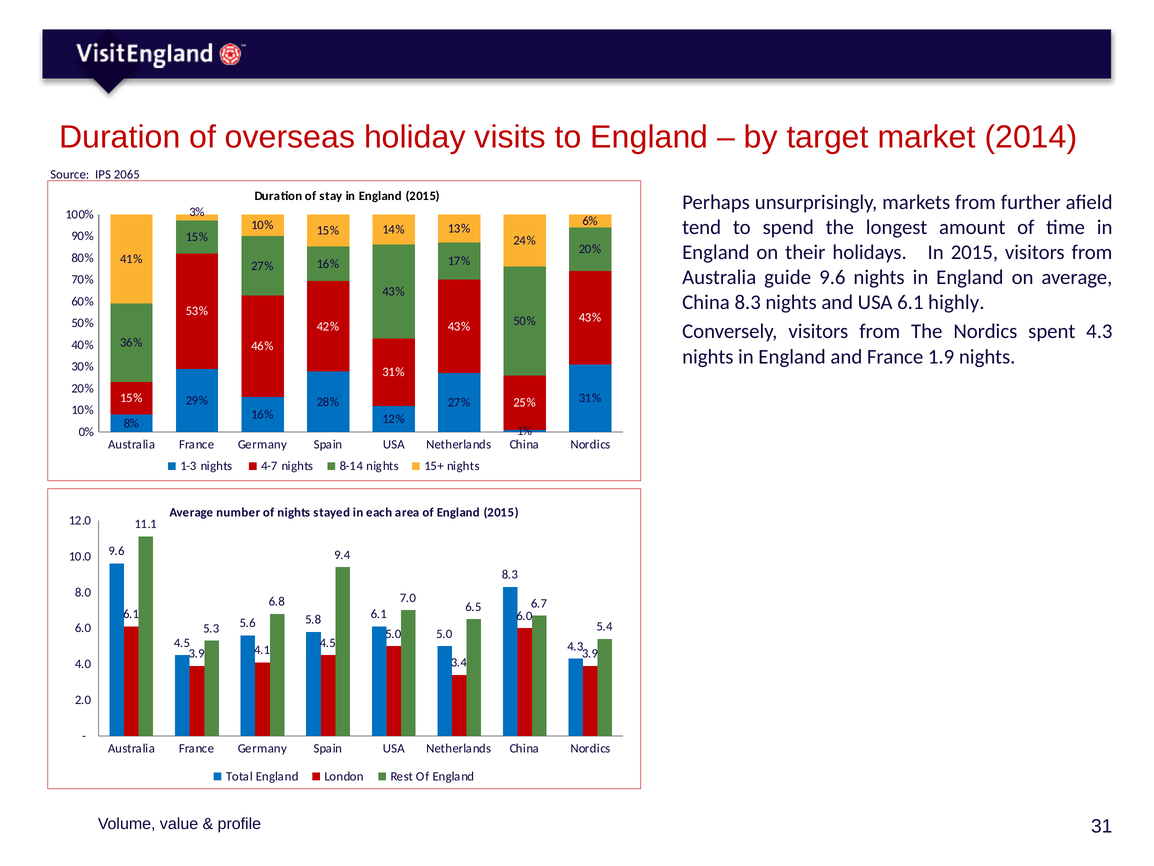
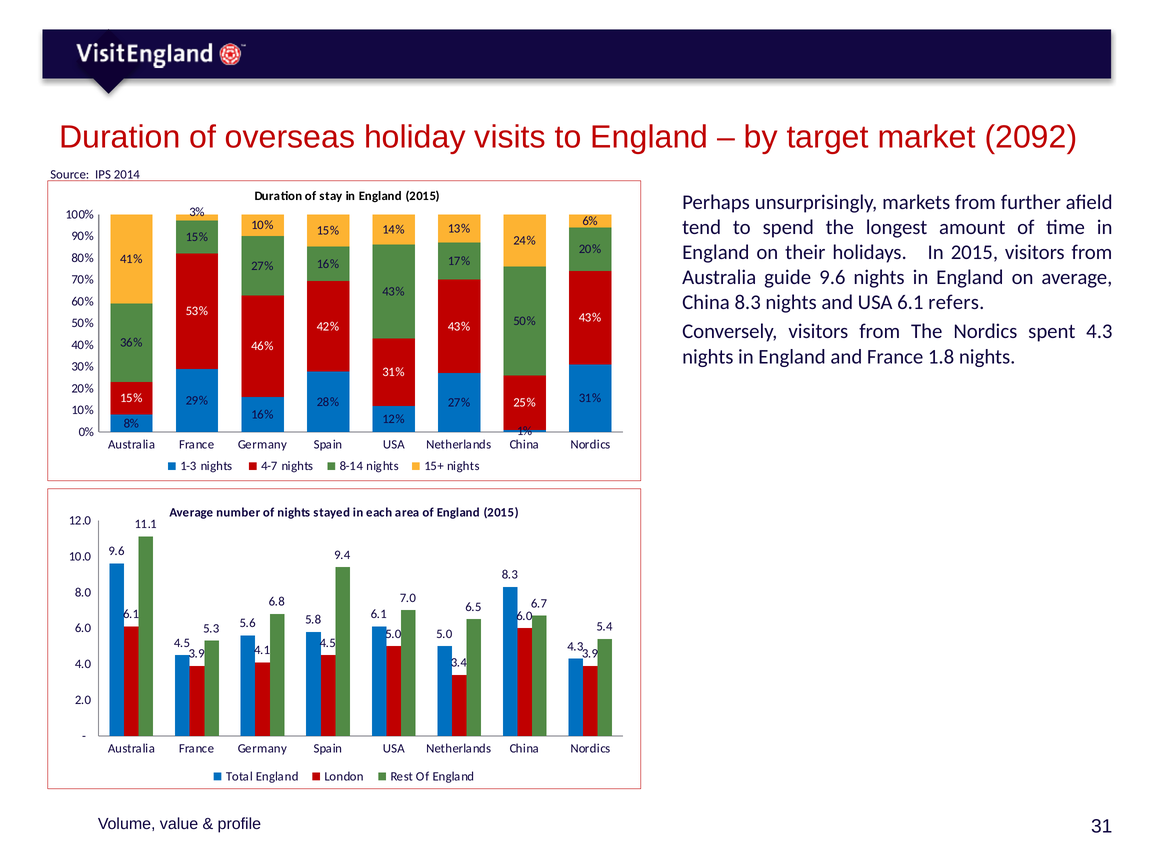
2014: 2014 -> 2092 (1031, 137)
2065: 2065 -> 2014 (127, 175)
highly: highly -> refers (956, 302)
1.9: 1.9 -> 1.8 (941, 356)
